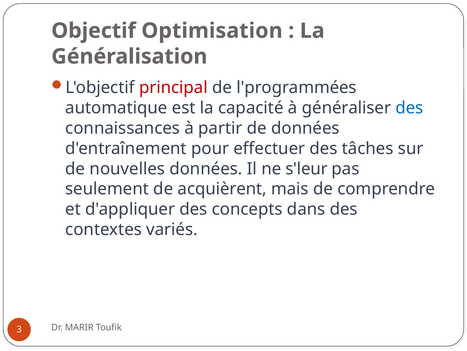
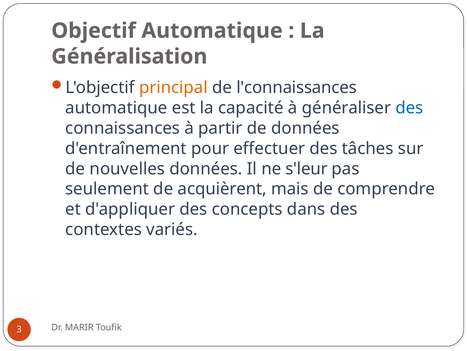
Objectif Optimisation: Optimisation -> Automatique (212, 31)
principal colour: red -> orange (173, 88)
l'programmées: l'programmées -> l'connaissances (297, 88)
